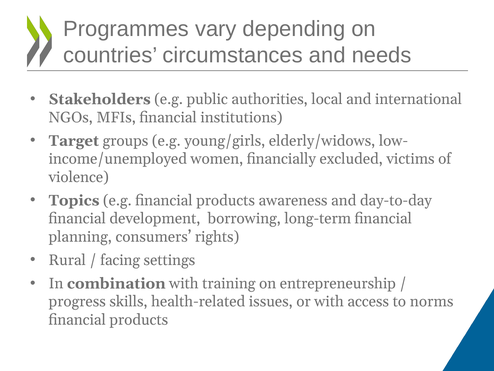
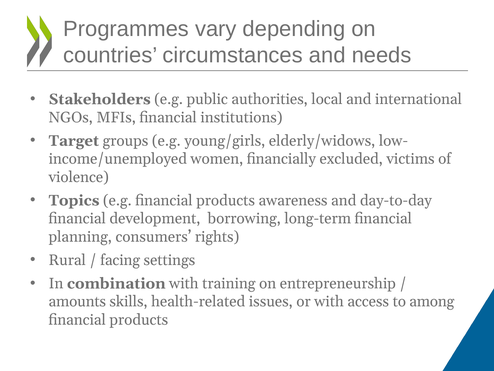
progress: progress -> amounts (77, 301)
norms: norms -> among (432, 301)
